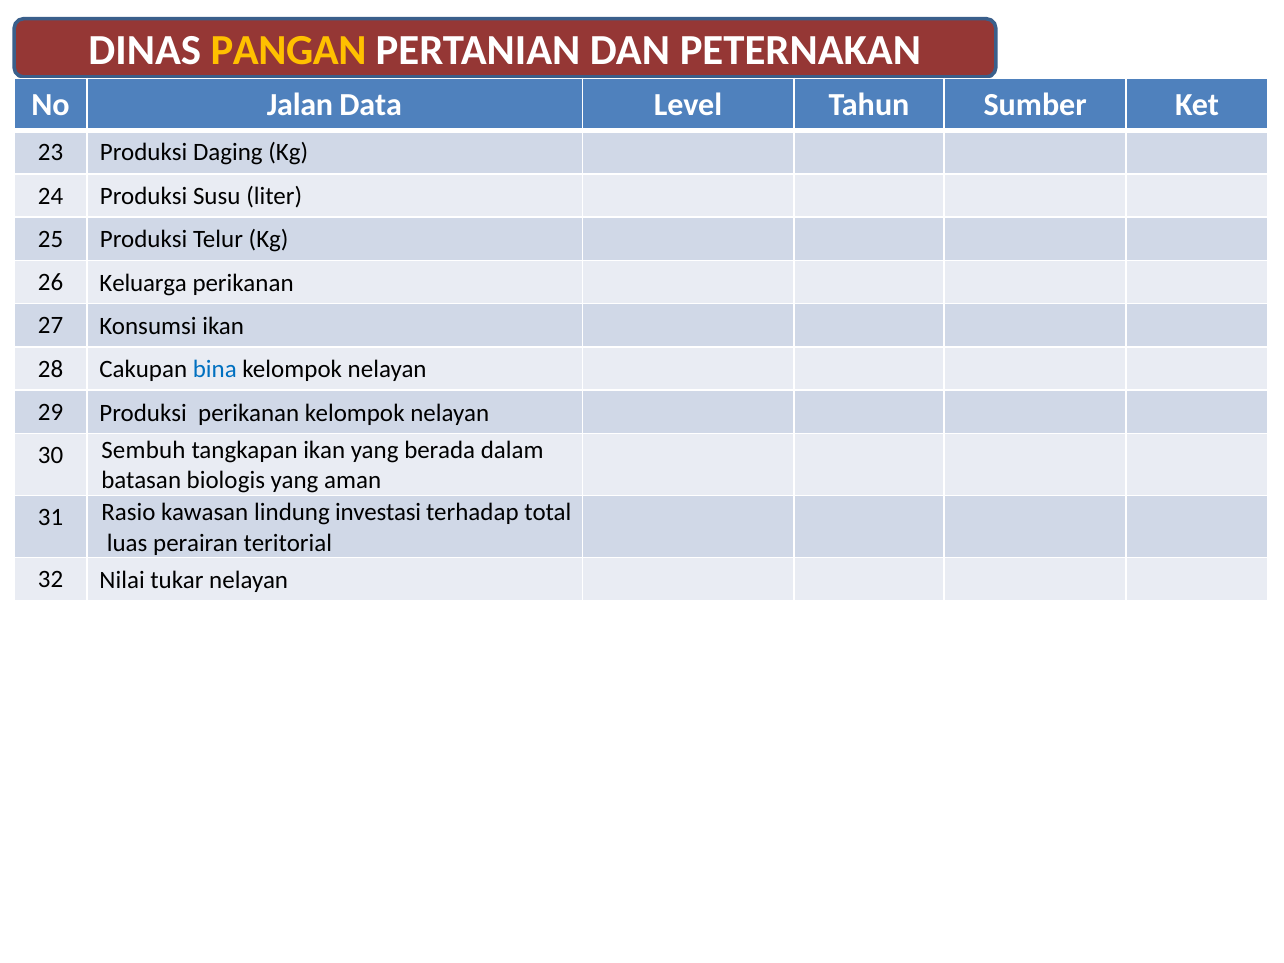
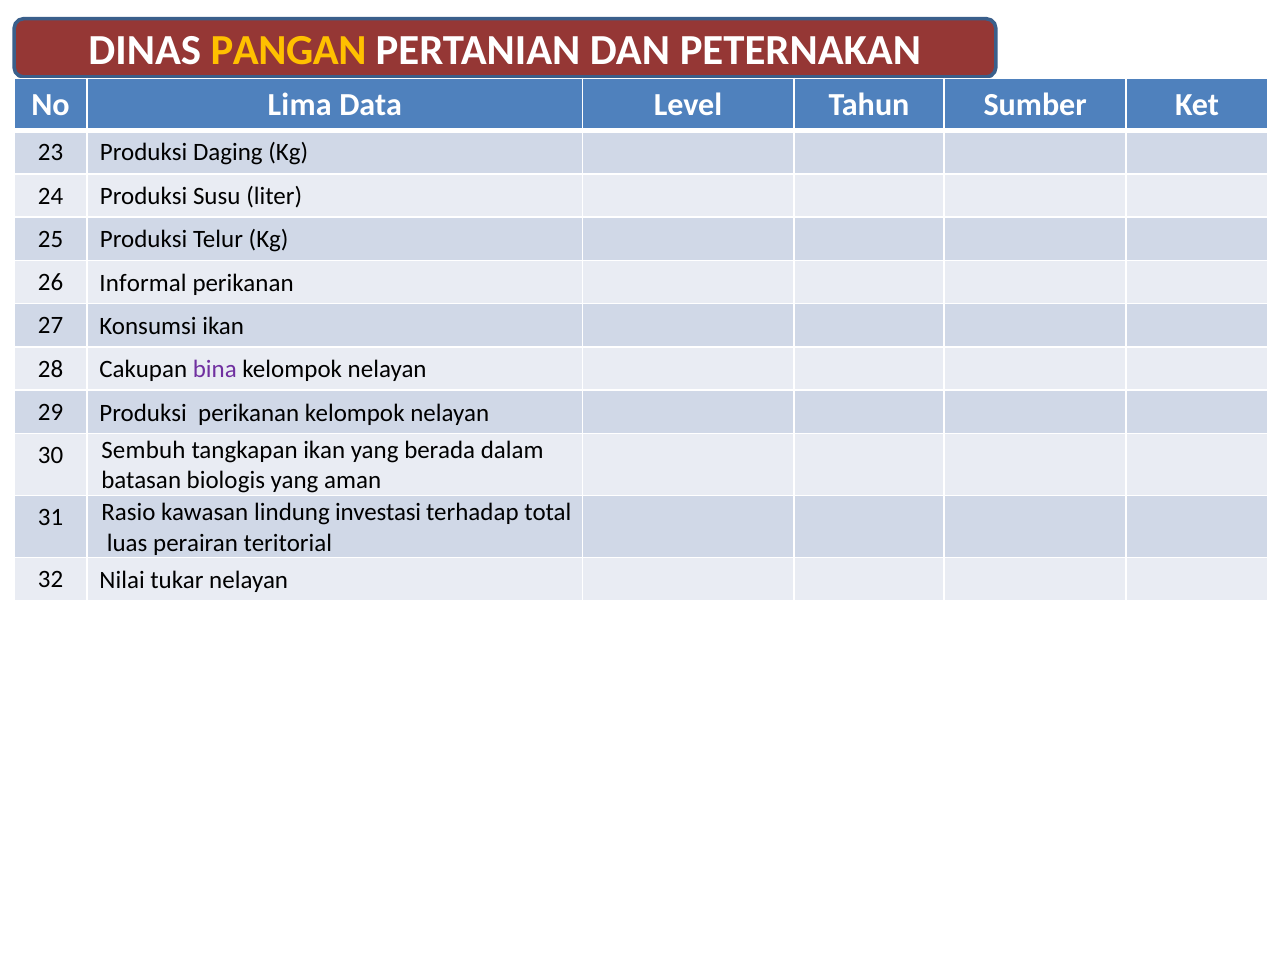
Jalan: Jalan -> Lima (300, 105)
Keluarga: Keluarga -> Informal (143, 283)
bina colour: blue -> purple (215, 370)
